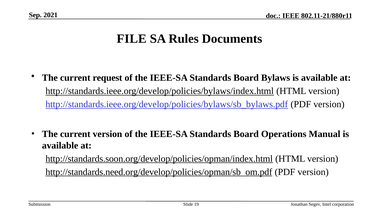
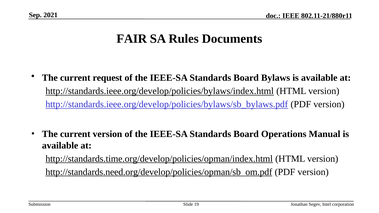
FILE: FILE -> FAIR (132, 39)
http://standards.soon.org/develop/policies/opman/index.html: http://standards.soon.org/develop/policies/opman/index.html -> http://standards.time.org/develop/policies/opman/index.html (159, 159)
